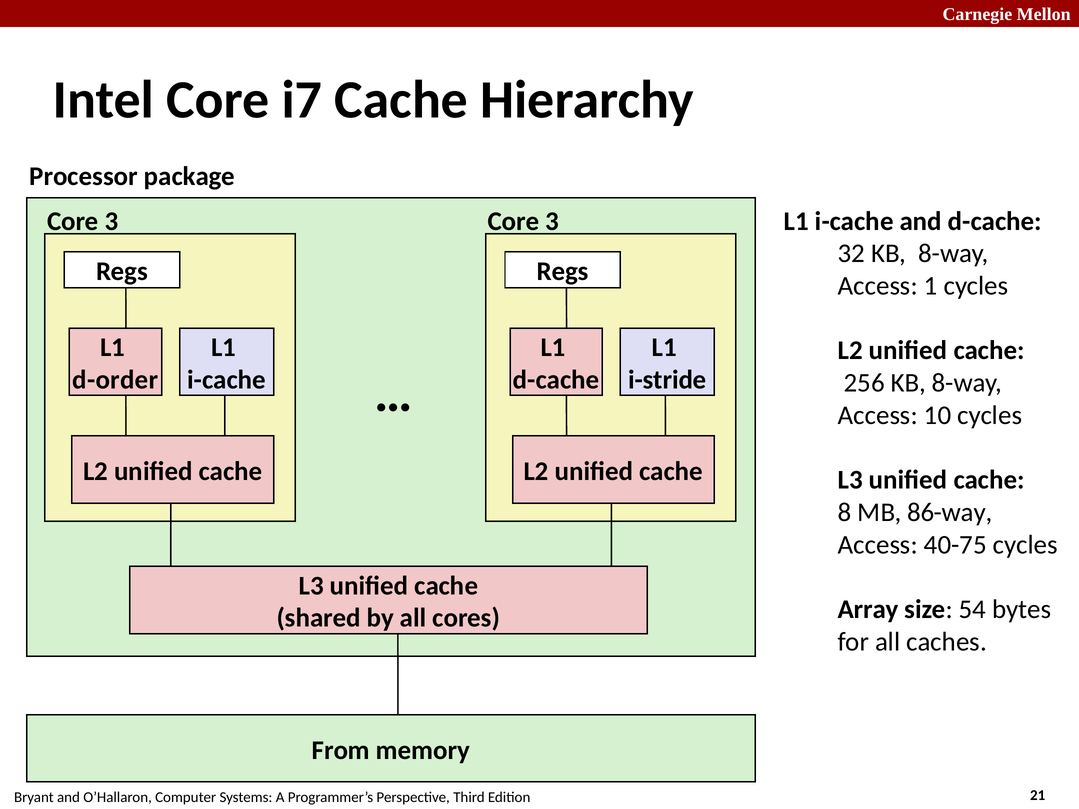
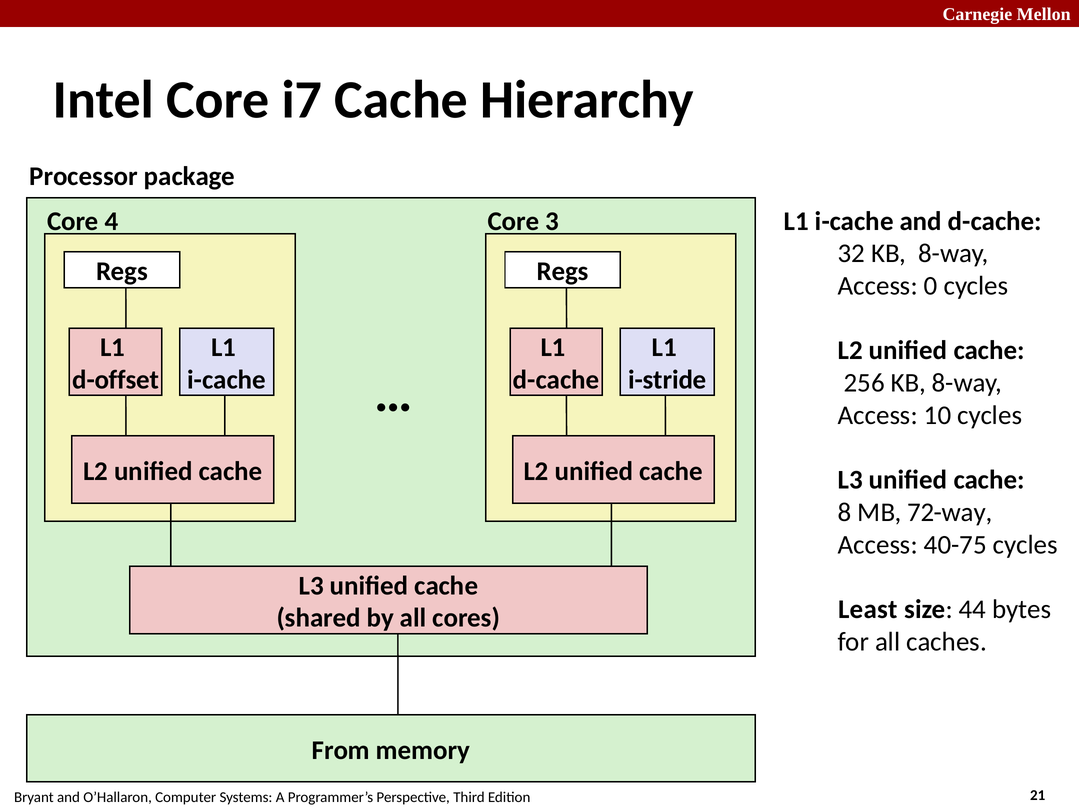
3: 3 -> 4 (112, 221)
1: 1 -> 0 (931, 286)
d-order: d-order -> d-offset (116, 380)
86-way: 86-way -> 72-way (950, 513)
Array: Array -> Least (868, 610)
54: 54 -> 44 (972, 610)
